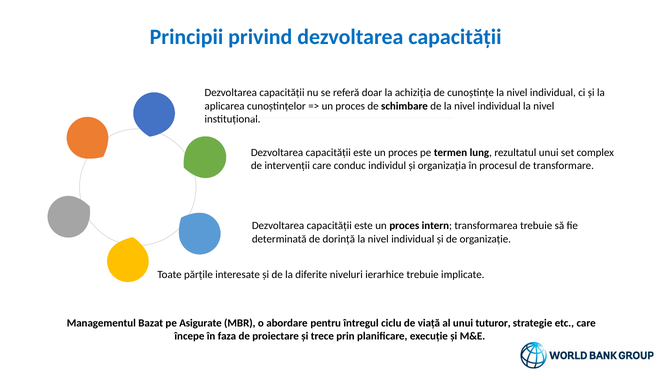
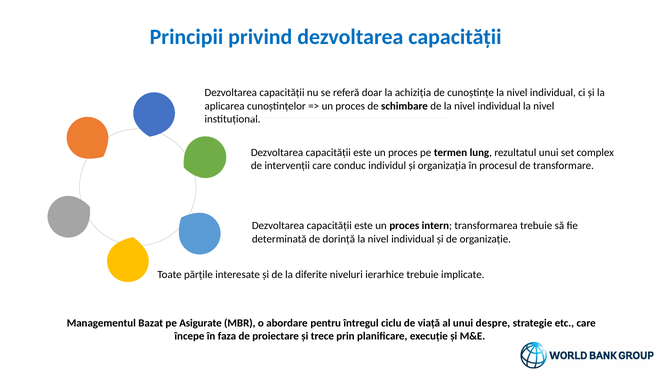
tuturor: tuturor -> despre (493, 323)
